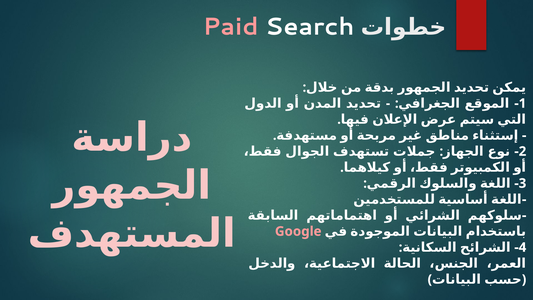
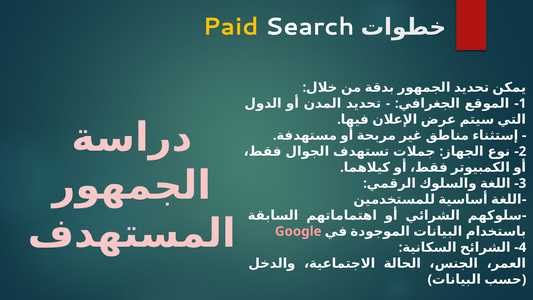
Paid colour: pink -> yellow (231, 27)
